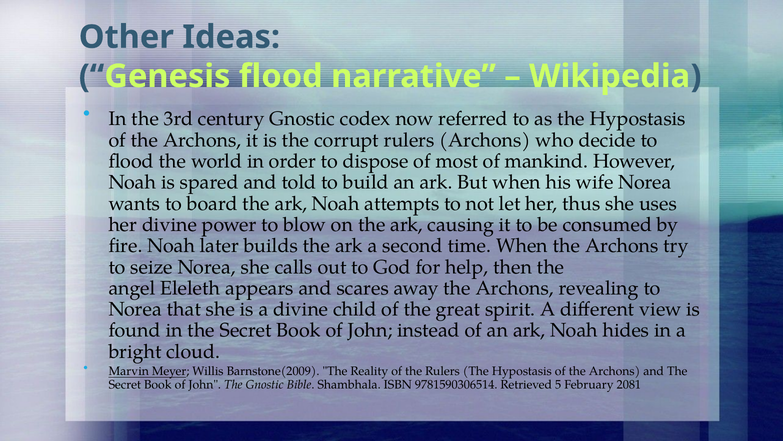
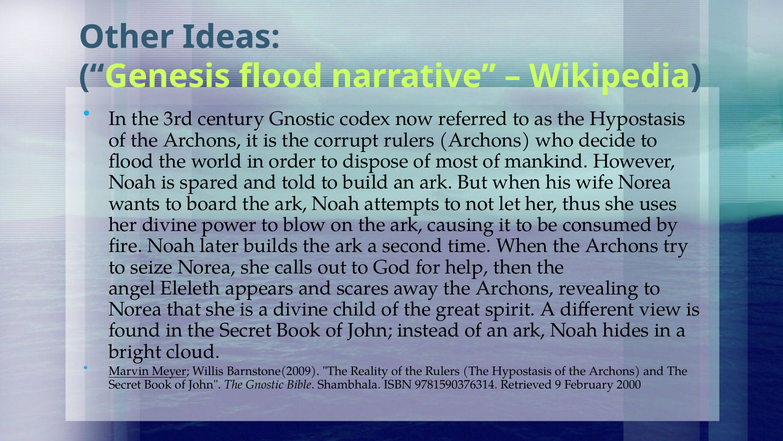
9781590306514: 9781590306514 -> 9781590376314 (456, 384)
5: 5 -> 9 (558, 384)
2081: 2081 -> 2000 (629, 384)
